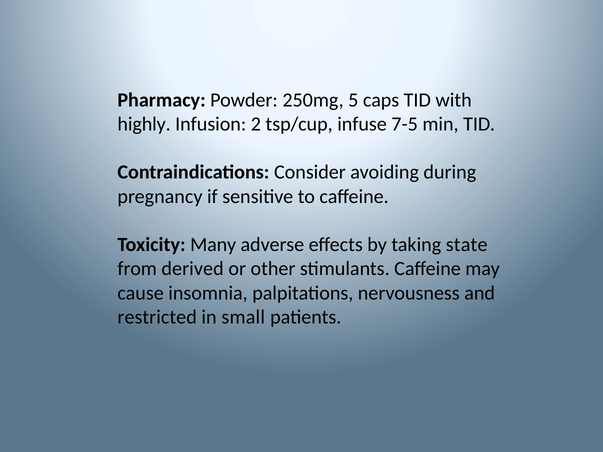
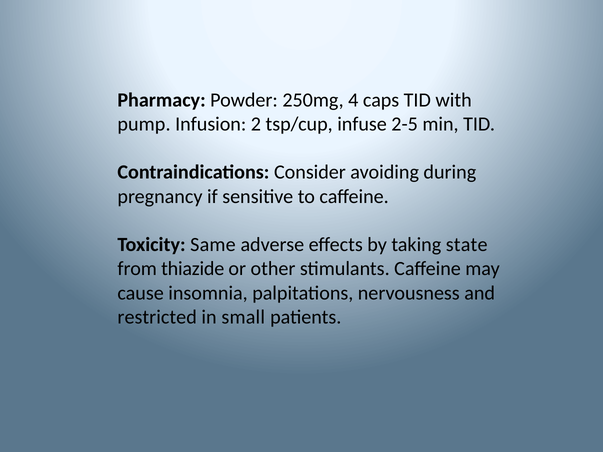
5: 5 -> 4 (353, 100)
highly: highly -> pump (144, 124)
7-5: 7-5 -> 2-5 (405, 124)
Many: Many -> Same (213, 245)
derived: derived -> thiazide (193, 269)
